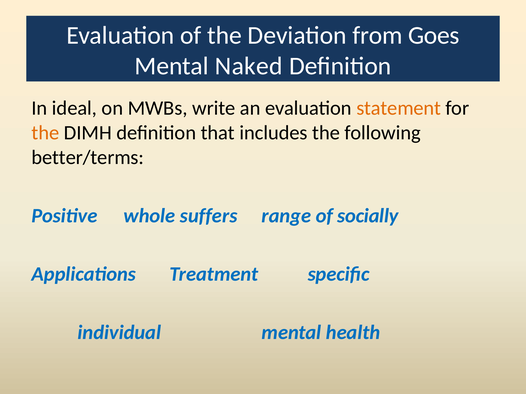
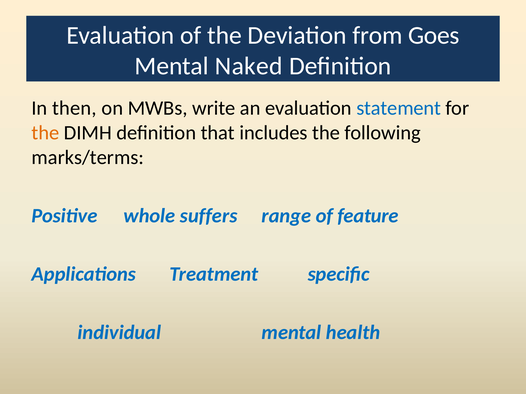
ideal: ideal -> then (74, 108)
statement colour: orange -> blue (399, 108)
better/terms: better/terms -> marks/terms (88, 158)
socially: socially -> feature (368, 216)
